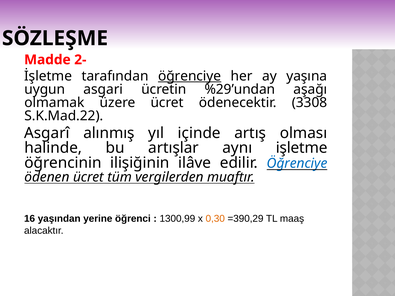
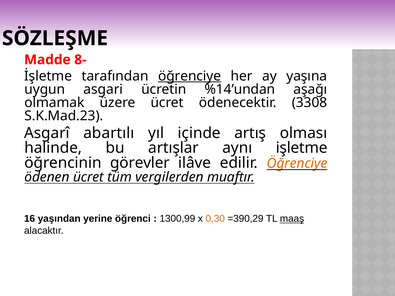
2-: 2- -> 8- (80, 60)
%29’undan: %29’undan -> %14’undan (240, 89)
S.K.Mad.22: S.K.Mad.22 -> S.K.Mad.23 (64, 116)
alınmış: alınmış -> abartılı (109, 133)
ilişiğinin: ilişiğinin -> görevler (140, 163)
Öğrenciye colour: blue -> orange (297, 164)
maaş underline: none -> present (292, 219)
